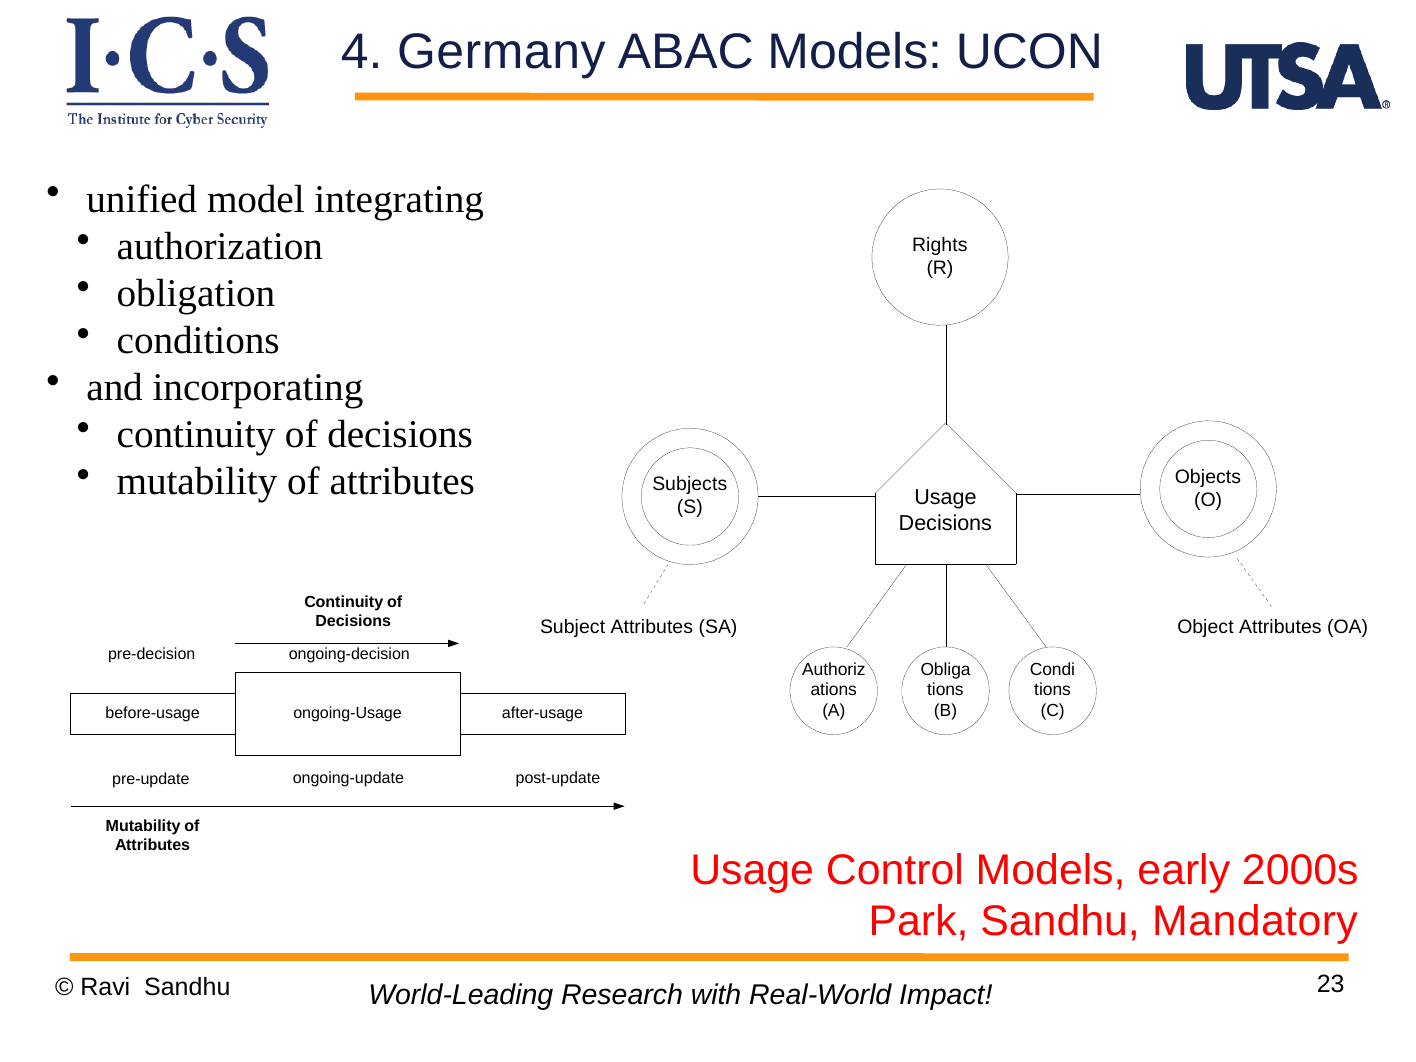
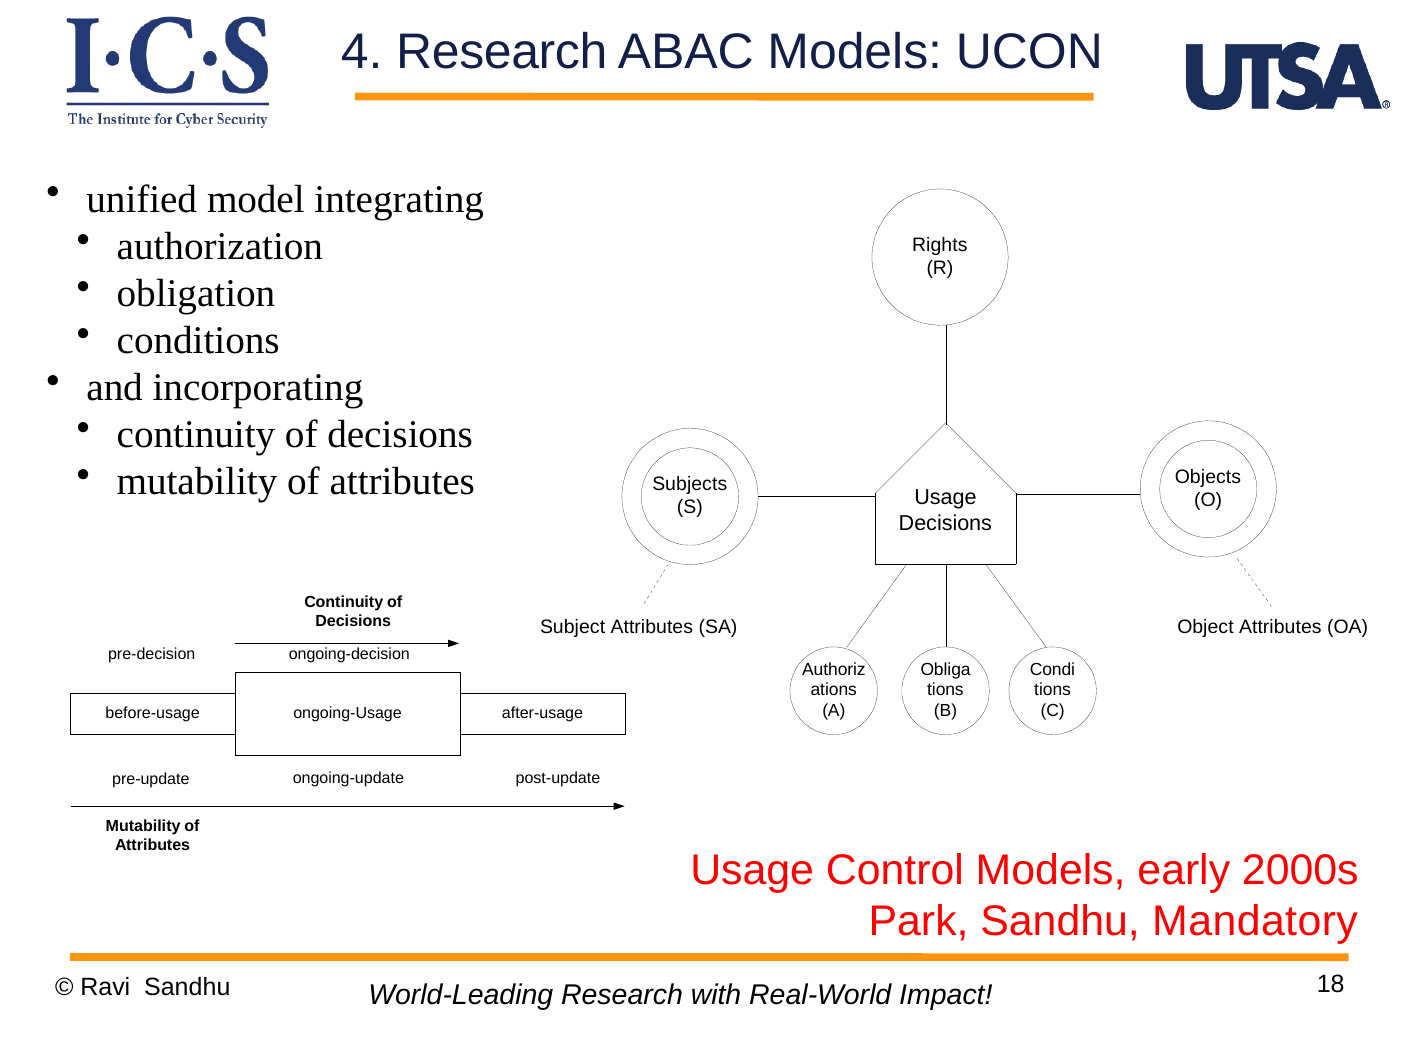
4 Germany: Germany -> Research (502, 52)
23: 23 -> 18 (1331, 984)
